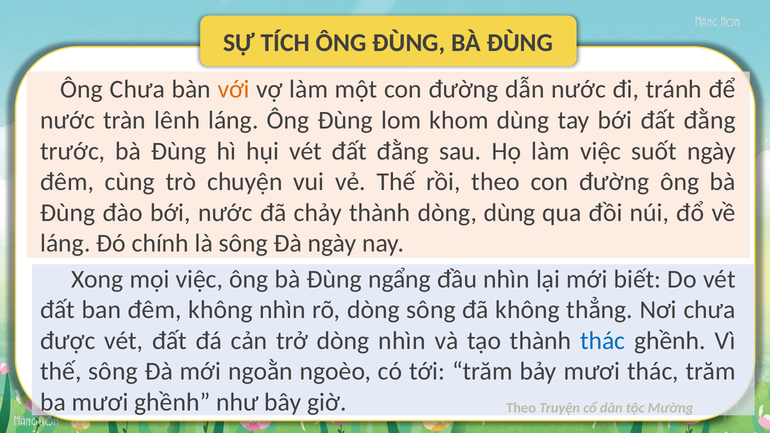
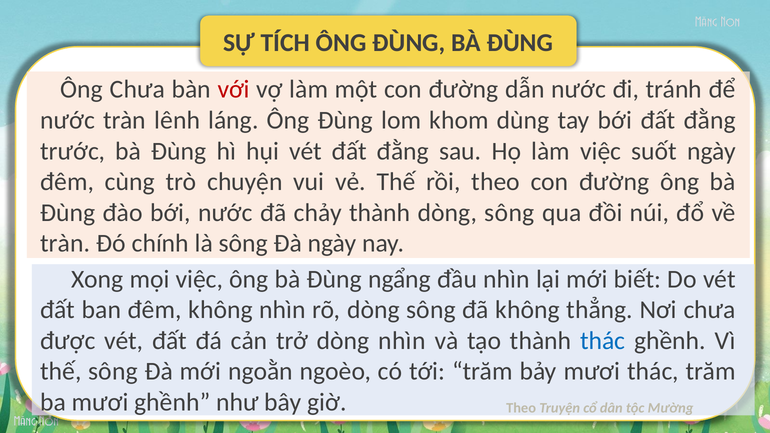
với colour: orange -> red (234, 89)
thành dòng dùng: dùng -> sông (509, 213)
láng: láng -> tràn (65, 244)
